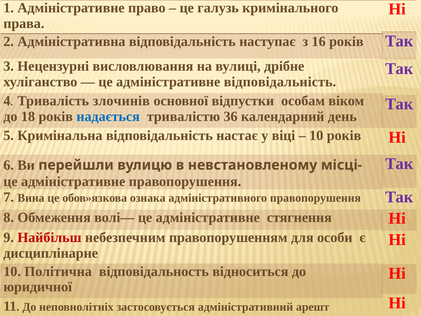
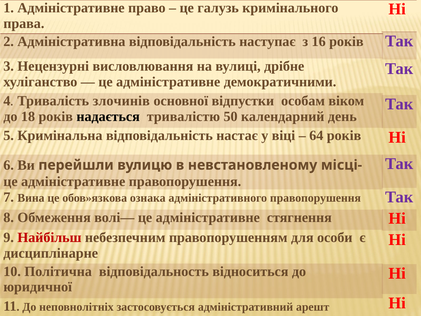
адміністративне відповідальність: відповідальність -> демократичними (280, 82)
надається colour: blue -> black (108, 116)
36: 36 -> 50 (231, 116)
10: 10 -> 64 (316, 136)
